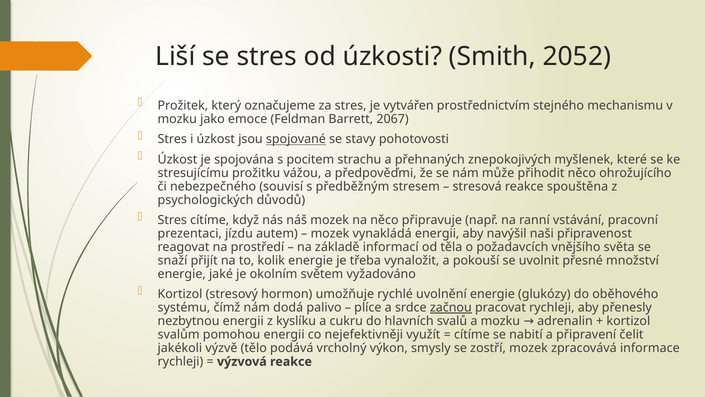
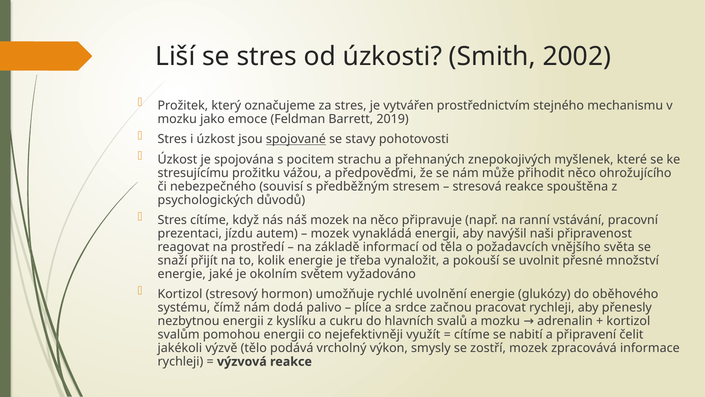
2052: 2052 -> 2002 (577, 56)
2067: 2067 -> 2019 (393, 119)
začnou underline: present -> none (451, 307)
